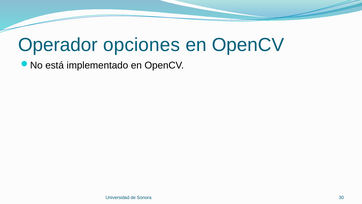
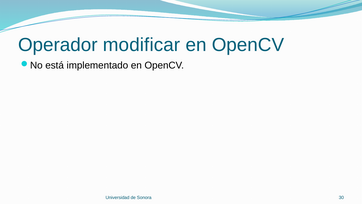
opciones: opciones -> modificar (142, 45)
